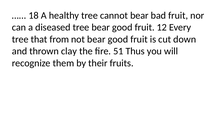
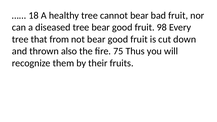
12: 12 -> 98 (162, 27)
clay: clay -> also (69, 51)
51: 51 -> 75 (118, 51)
